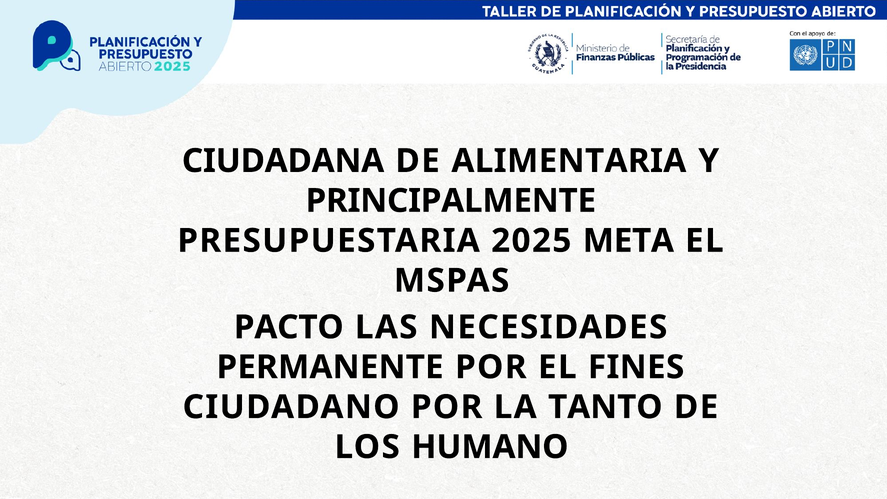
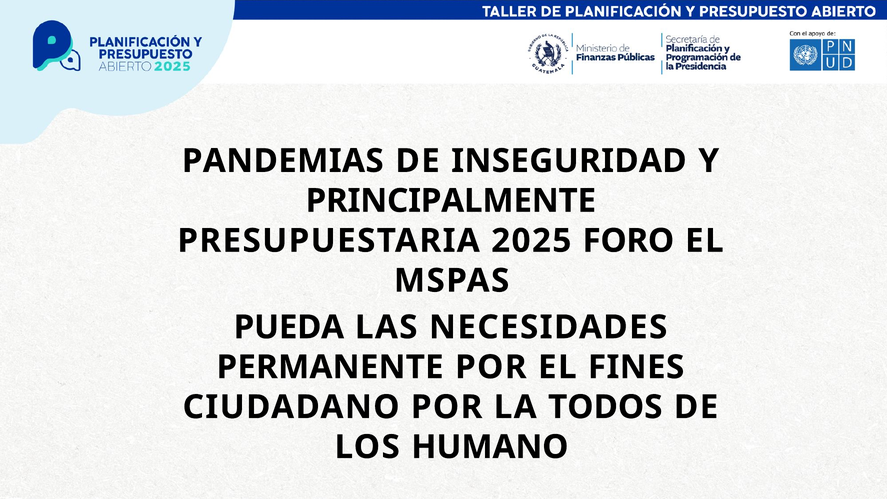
CIUDADANA: CIUDADANA -> PANDEMIAS (283, 161)
ALIMENTARIA: ALIMENTARIA -> INSEGURIDAD (569, 161)
META: META -> FORO (628, 241)
PACTO: PACTO -> PUEDA (289, 327)
TANTO: TANTO -> TODOS (605, 407)
